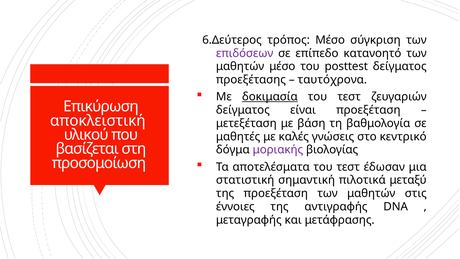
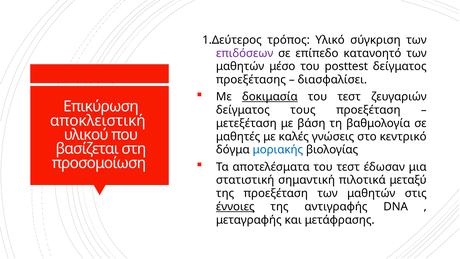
6.Δεύτερος: 6.Δεύτερος -> 1.Δεύτερος (232, 40)
τρόπος Μέσο: Μέσο -> Υλικό (330, 40)
ταυτόχρονα: ταυτόχρονα -> διασφαλίσει (332, 80)
είναι: είναι -> τους (303, 110)
μοριακής colour: purple -> blue (278, 150)
έννοιες underline: none -> present (235, 207)
